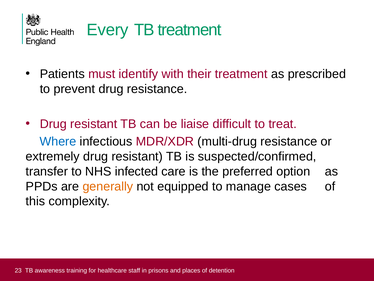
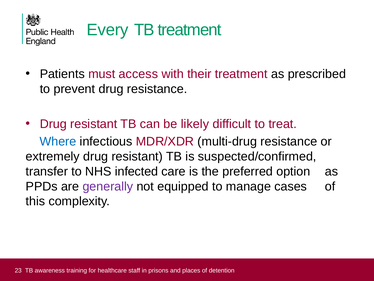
identify: identify -> access (138, 74)
liaise: liaise -> likely (195, 124)
generally colour: orange -> purple (108, 186)
